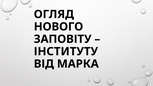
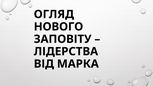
ІНСТИТУТУ: ІНСТИТУТУ -> ЛІДЕРСТВА (66, 51)
